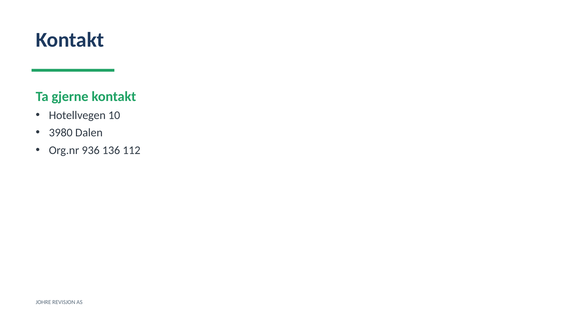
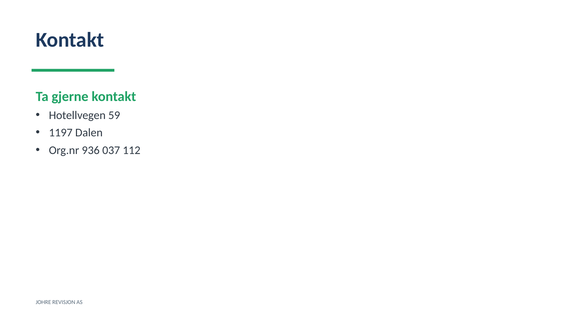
10: 10 -> 59 (114, 115)
3980: 3980 -> 1197 (61, 133)
136: 136 -> 037 (111, 150)
